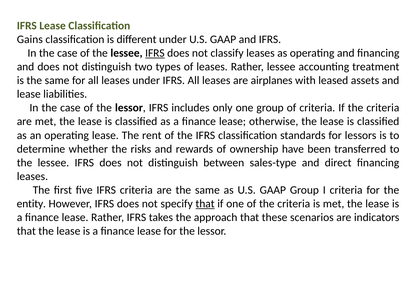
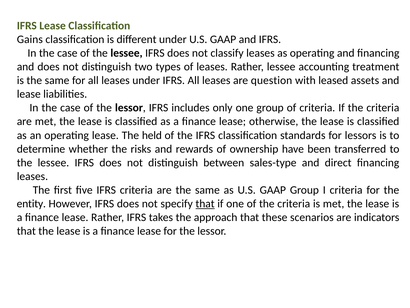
IFRS underline: present -> none (155, 53)
airplanes: airplanes -> question (272, 80)
rent: rent -> held (152, 135)
